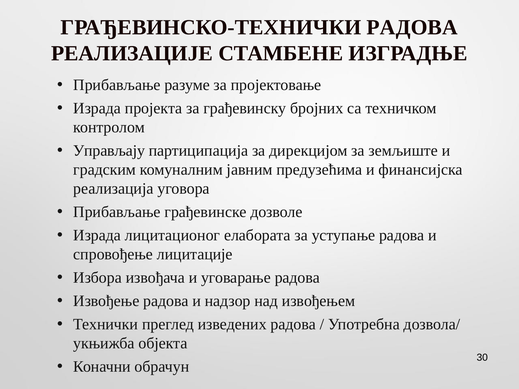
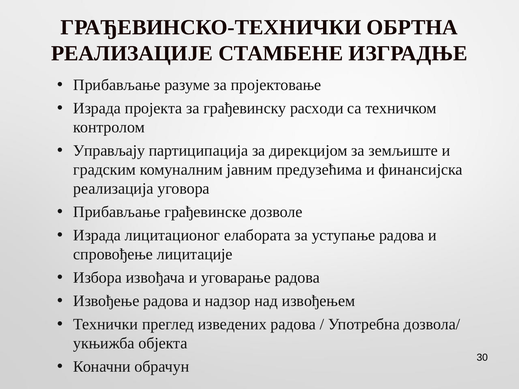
ГРАЂЕВИНСКО-ТЕХНИЧКИ РАДОВА: РАДОВА -> ОБРТНА (412, 27)
бројних: бројних -> расходи (317, 108)
